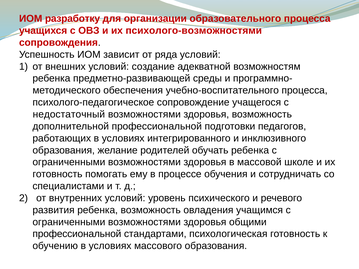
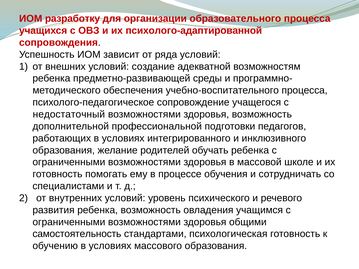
психолого-возможностями: психолого-возможностями -> психолого-адаптированной (194, 31)
профессиональной: профессиональной -> самостоятельность (77, 234)
